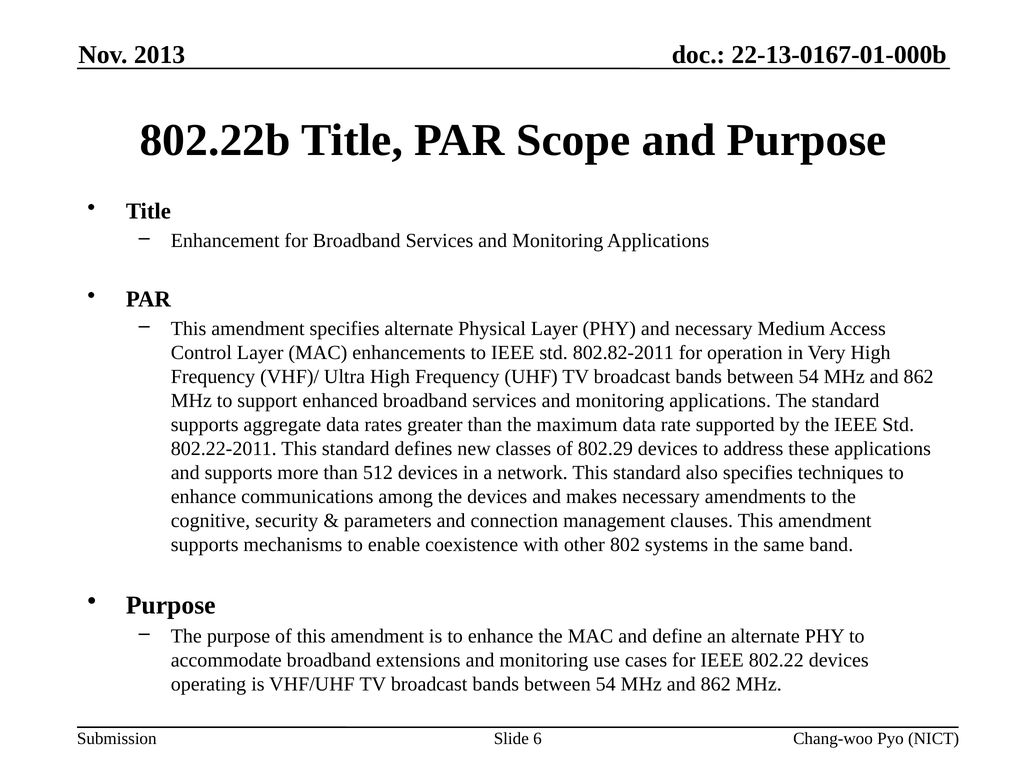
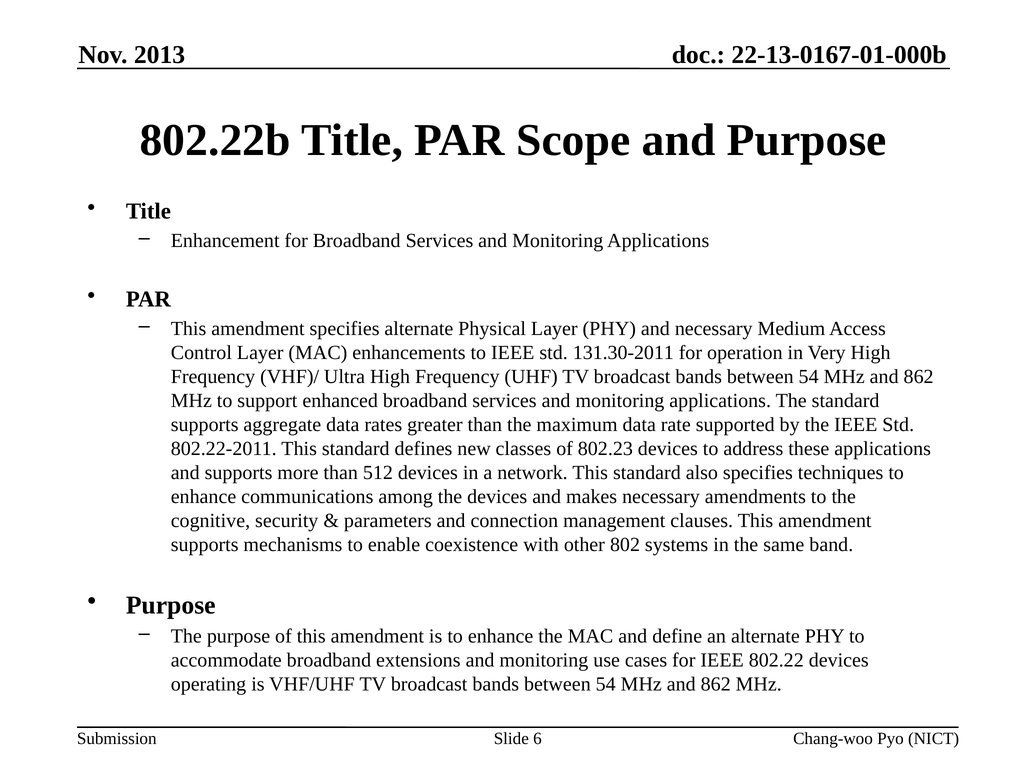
802.82-2011: 802.82-2011 -> 131.30-2011 (623, 353)
802.29: 802.29 -> 802.23 (605, 449)
